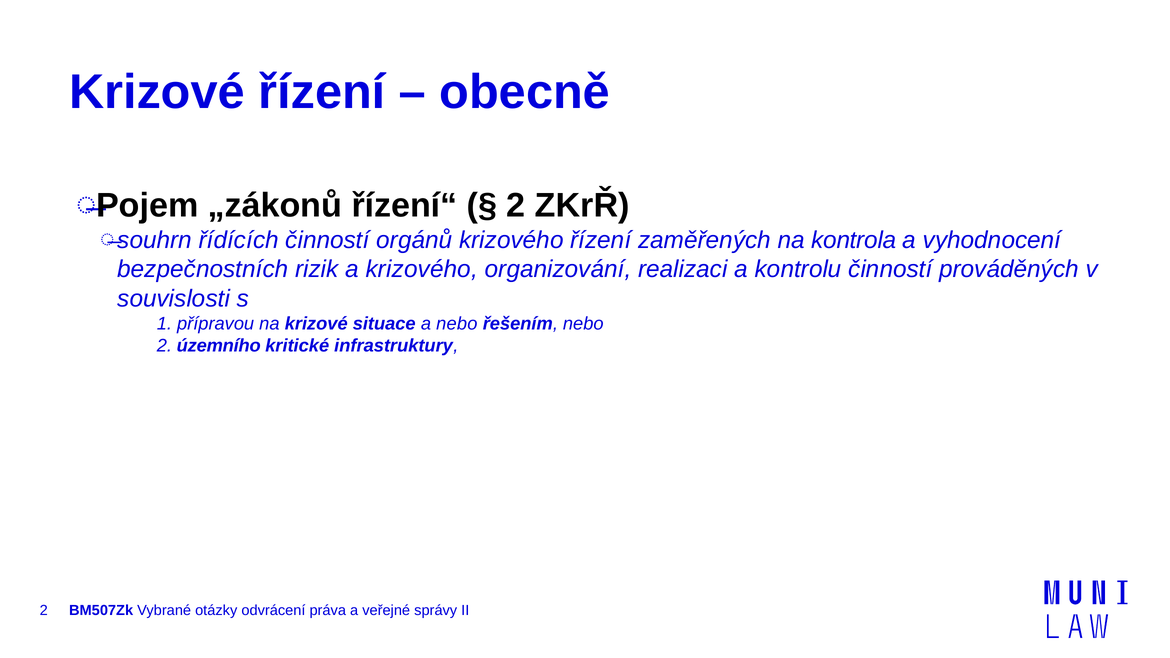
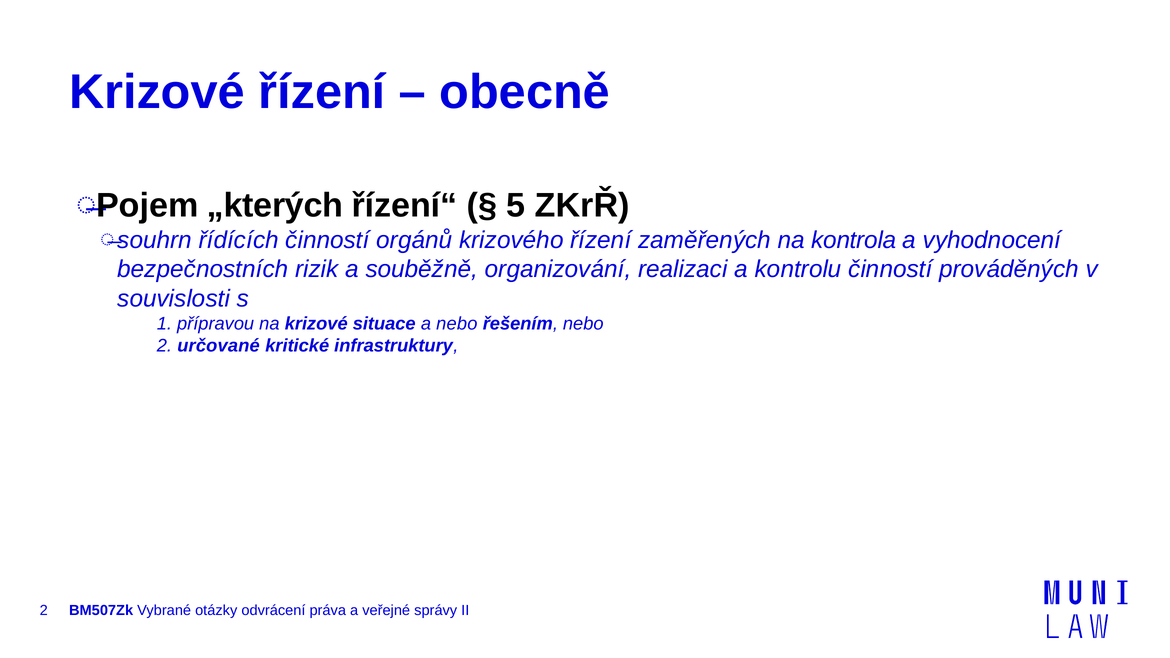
„zákonů: „zákonů -> „kterých (275, 206)
2: 2 -> 5 (516, 206)
a krizového: krizového -> souběžně (422, 269)
územního: územního -> určované (219, 346)
